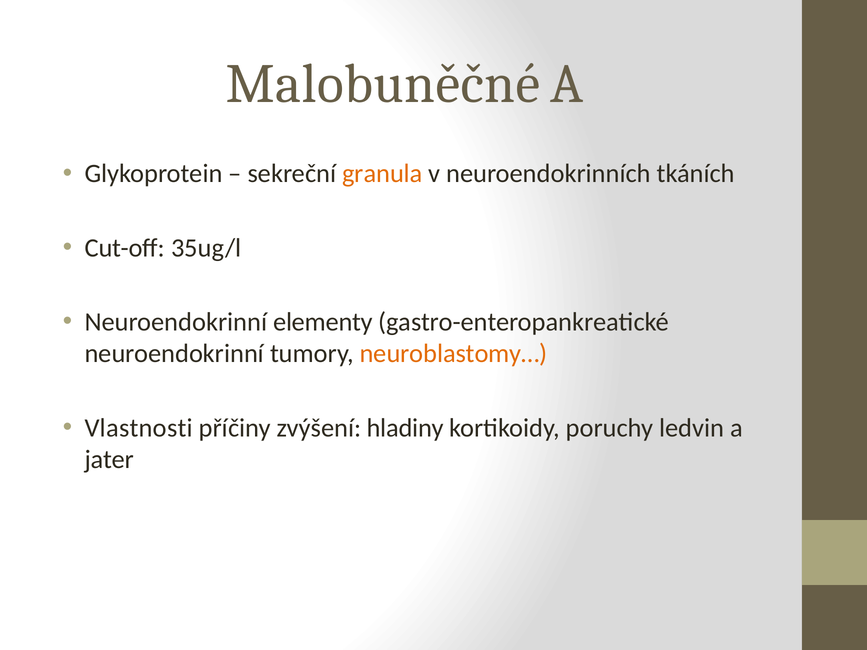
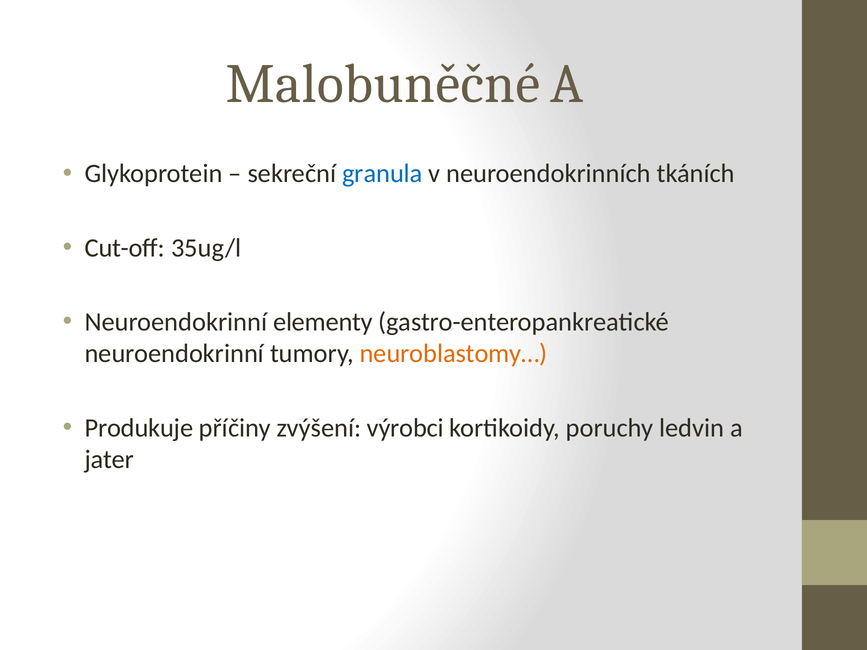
granula colour: orange -> blue (382, 174)
Vlastnosti: Vlastnosti -> Produkuje (139, 428)
hladiny: hladiny -> výrobci (405, 428)
